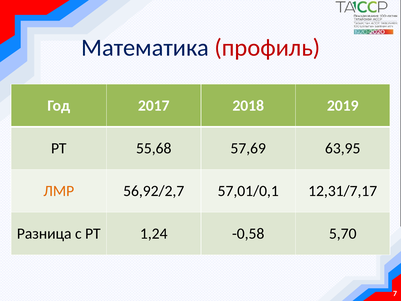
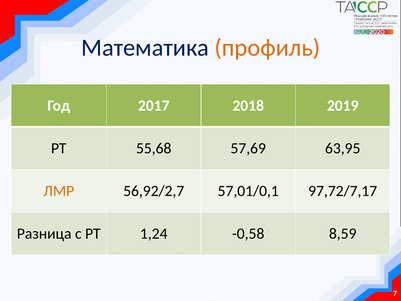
профиль colour: red -> orange (267, 48)
12,31/7,17: 12,31/7,17 -> 97,72/7,17 (343, 191)
5,70: 5,70 -> 8,59 (343, 233)
